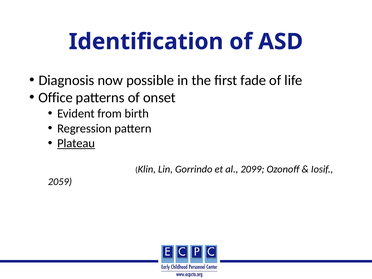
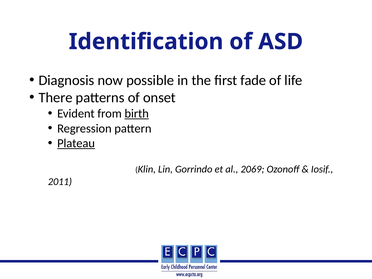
Office: Office -> There (56, 98)
birth underline: none -> present (137, 114)
2099: 2099 -> 2069 (252, 169)
2059: 2059 -> 2011 (60, 182)
